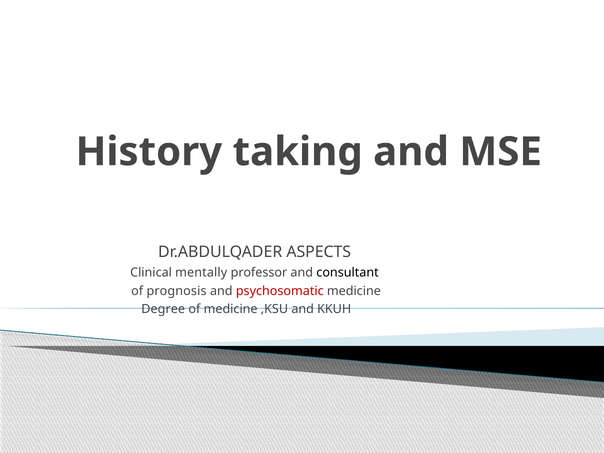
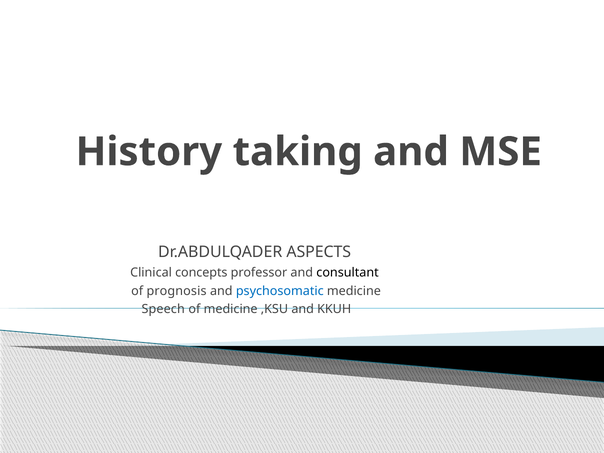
mentally: mentally -> concepts (201, 272)
psychosomatic colour: red -> blue (280, 291)
Degree: Degree -> Speech (163, 309)
